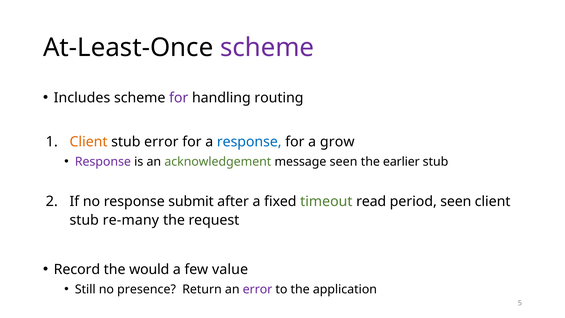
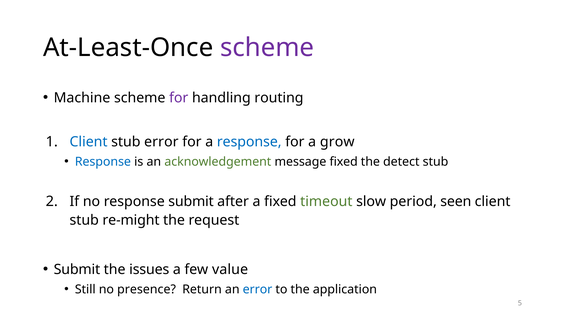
Includes: Includes -> Machine (82, 98)
Client colour: orange -> blue (89, 142)
Response colour: purple -> blue (103, 162)
message seen: seen -> fixed (344, 162)
earlier: earlier -> detect (401, 162)
read: read -> slow (371, 202)
re-many: re-many -> re-might (131, 220)
Record: Record -> Submit (77, 269)
would: would -> issues (149, 269)
error colour: purple -> blue (258, 289)
